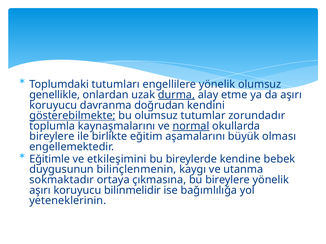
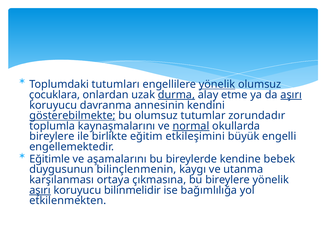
yönelik underline: none -> present (217, 85)
genellikle: genellikle -> çocuklara (55, 95)
aşırı underline: none -> present (291, 95)
doğrudan: doğrudan -> annesinin (159, 105)
aşamalarını: aşamalarını -> etkileşimini (195, 137)
olması: olması -> engelli (279, 137)
etkileşimini: etkileşimini -> aşamalarını (117, 159)
sokmaktadır: sokmaktadır -> karşılanması (62, 180)
aşırı underline: none -> present (40, 191)
yeteneklerinin: yeteneklerinin -> etkilenmekten (68, 201)
